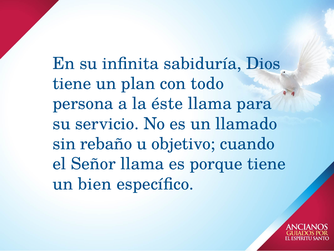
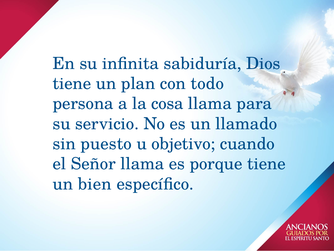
éste: éste -> cosa (167, 103)
rebaño: rebaño -> puesto (106, 144)
